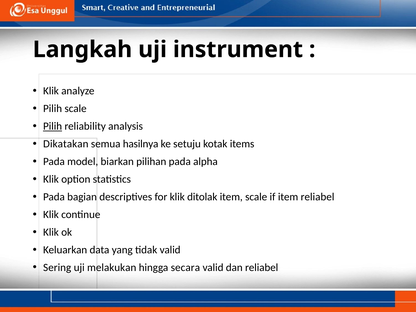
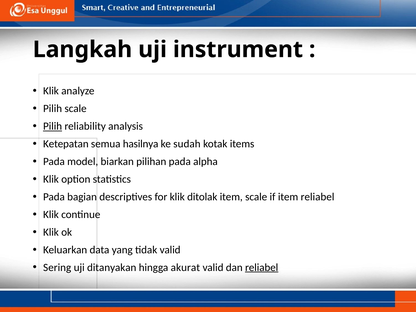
Dikatakan: Dikatakan -> Ketepatan (66, 144)
setuju: setuju -> sudah (187, 144)
melakukan: melakukan -> ditanyakan (112, 267)
secara: secara -> akurat (185, 267)
reliabel underline: none -> present (262, 267)
